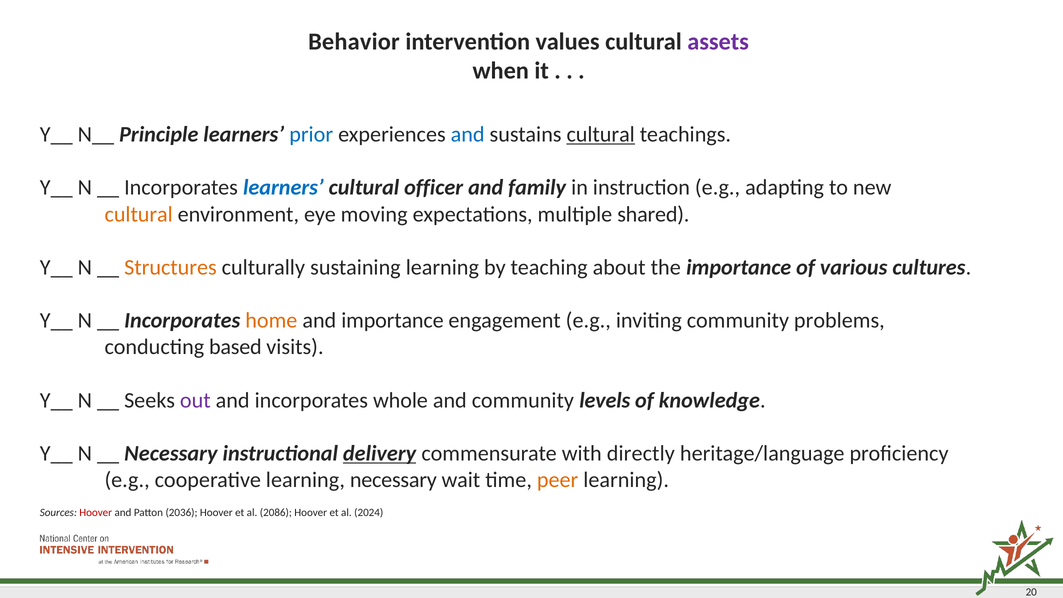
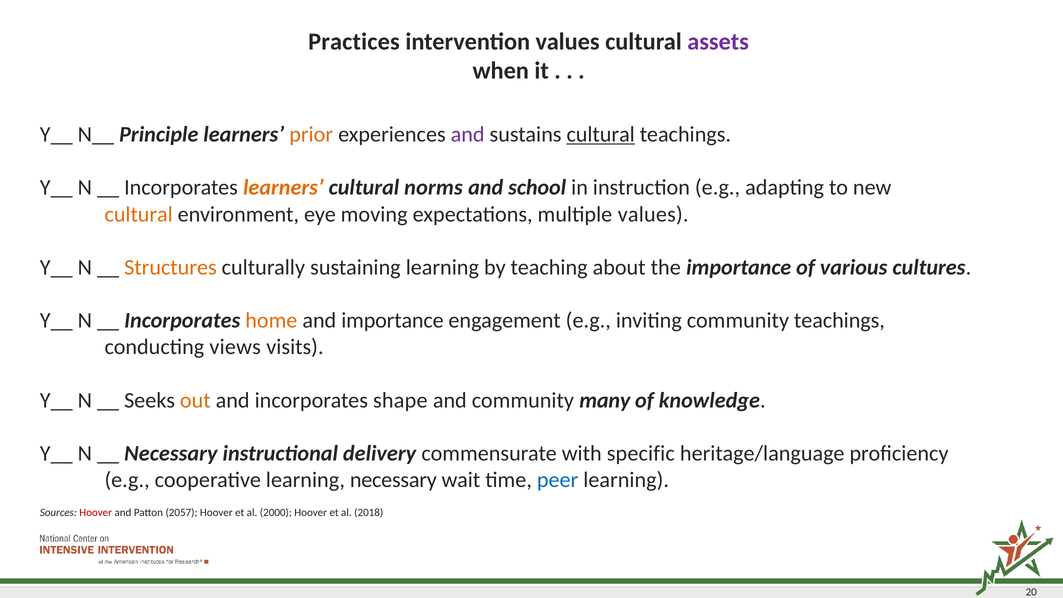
Behavior: Behavior -> Practices (354, 42)
prior colour: blue -> orange (311, 134)
and colour: blue -> purple (468, 134)
learners colour: blue -> orange (283, 188)
officer: officer -> norms (434, 188)
family: family -> school (537, 188)
multiple shared: shared -> values (653, 214)
community problems: problems -> teachings (839, 321)
based: based -> views (235, 347)
out colour: purple -> orange (195, 400)
whole: whole -> shape (400, 400)
levels: levels -> many (605, 400)
delivery underline: present -> none (380, 453)
directly: directly -> specific (641, 453)
peer colour: orange -> blue (558, 480)
2036: 2036 -> 2057 (182, 512)
2086: 2086 -> 2000 (276, 512)
2024: 2024 -> 2018 (369, 512)
